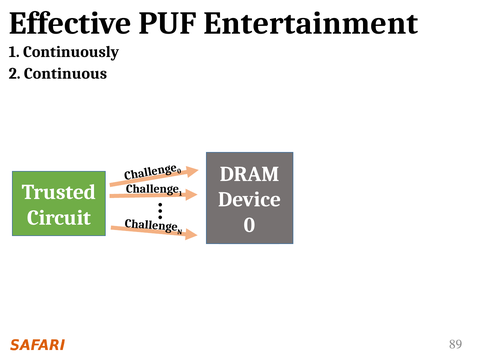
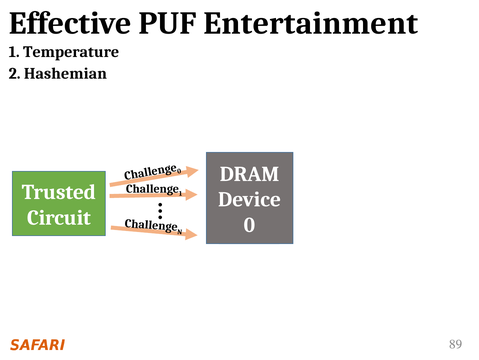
Continuously: Continuously -> Temperature (71, 52)
Continuous: Continuous -> Hashemian (65, 74)
